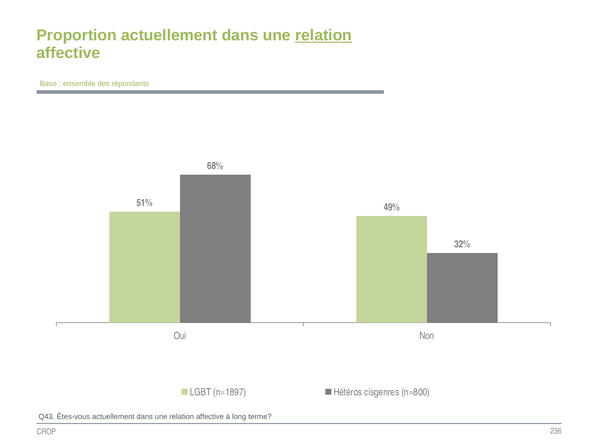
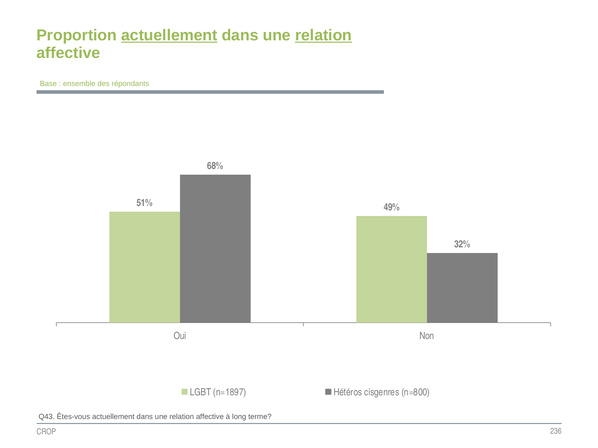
actuellement underline: none -> present (169, 35)
